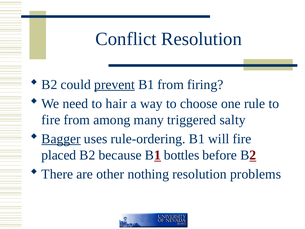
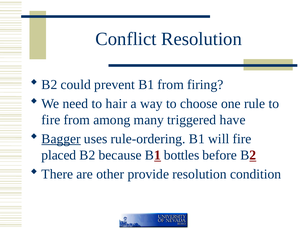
prevent underline: present -> none (115, 84)
salty: salty -> have (233, 120)
nothing: nothing -> provide (148, 174)
problems: problems -> condition (256, 174)
